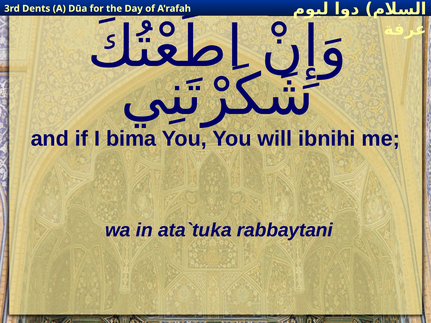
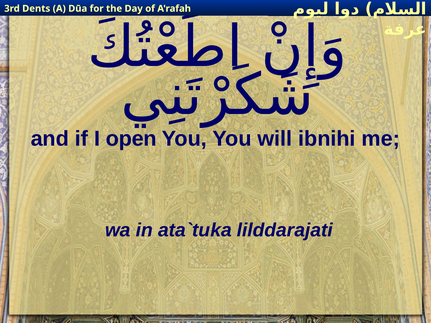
bima: bima -> open (131, 139)
rabbaytani: rabbaytani -> lilddarajati (285, 230)
